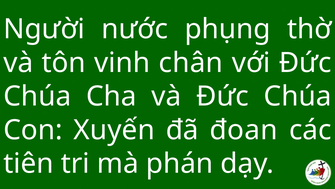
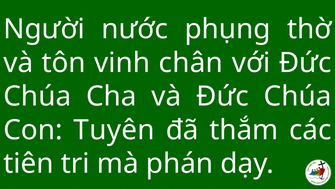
Xuyến: Xuyến -> Tuyên (114, 130)
đoan: đoan -> thắm (244, 130)
